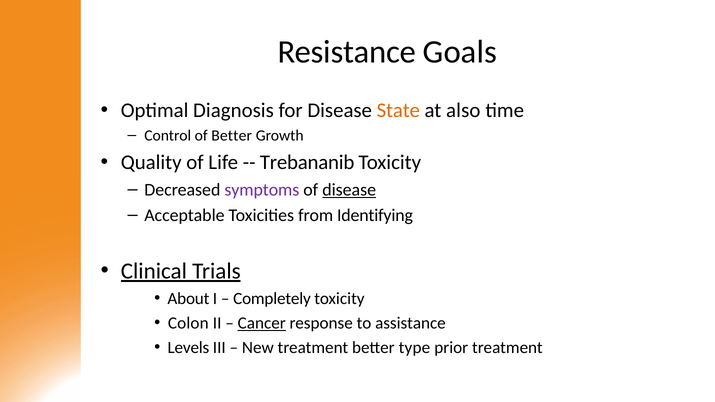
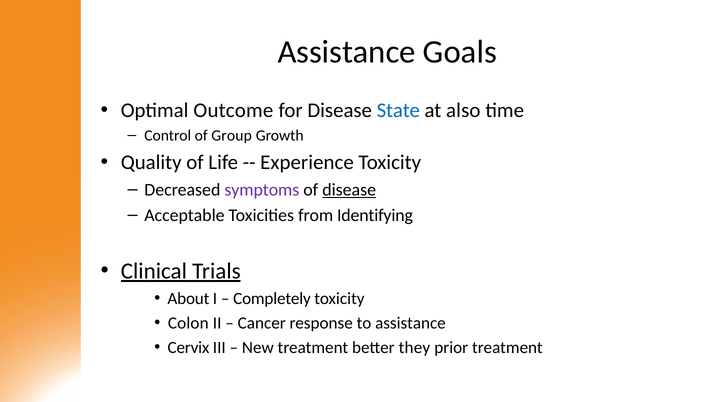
Resistance: Resistance -> Assistance (347, 52)
Diagnosis: Diagnosis -> Outcome (233, 110)
State colour: orange -> blue (398, 110)
of Better: Better -> Group (232, 136)
Trebananib: Trebananib -> Experience (307, 163)
Cancer underline: present -> none (262, 323)
Levels: Levels -> Cervix (188, 348)
type: type -> they (414, 348)
